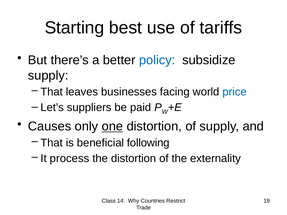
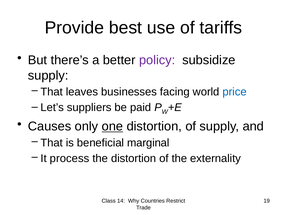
Starting: Starting -> Provide (74, 28)
policy colour: blue -> purple (157, 60)
following: following -> marginal (148, 143)
